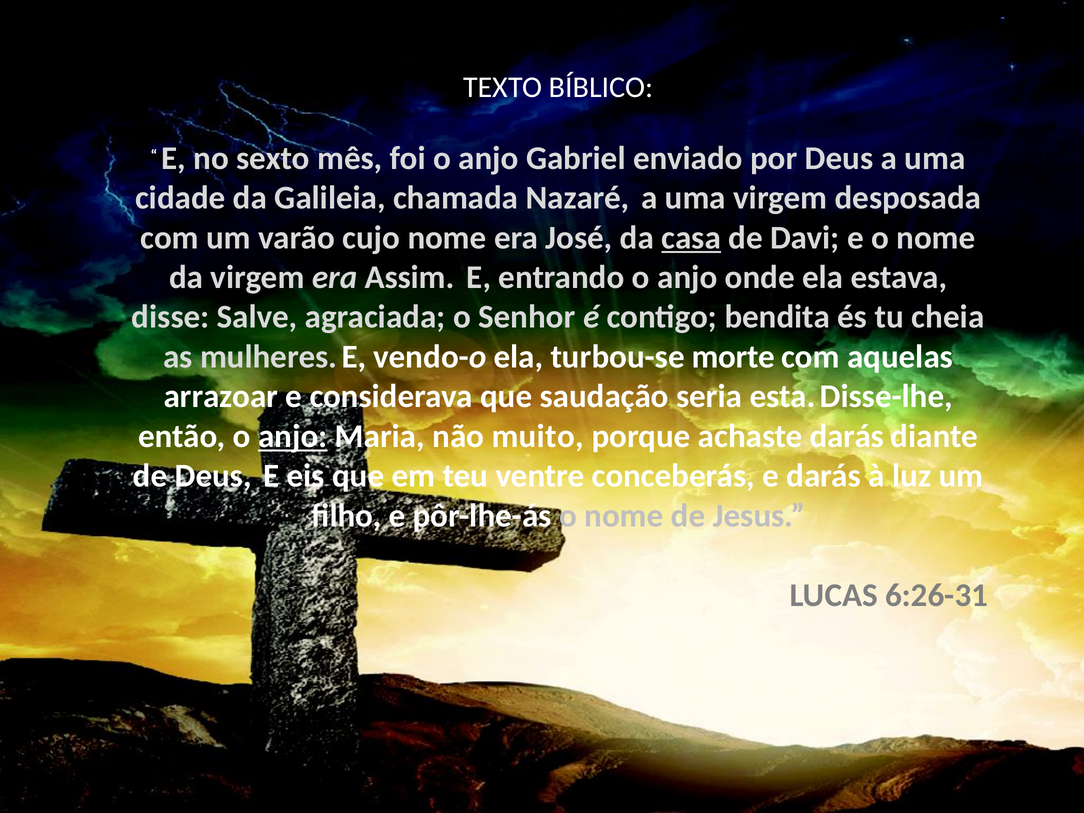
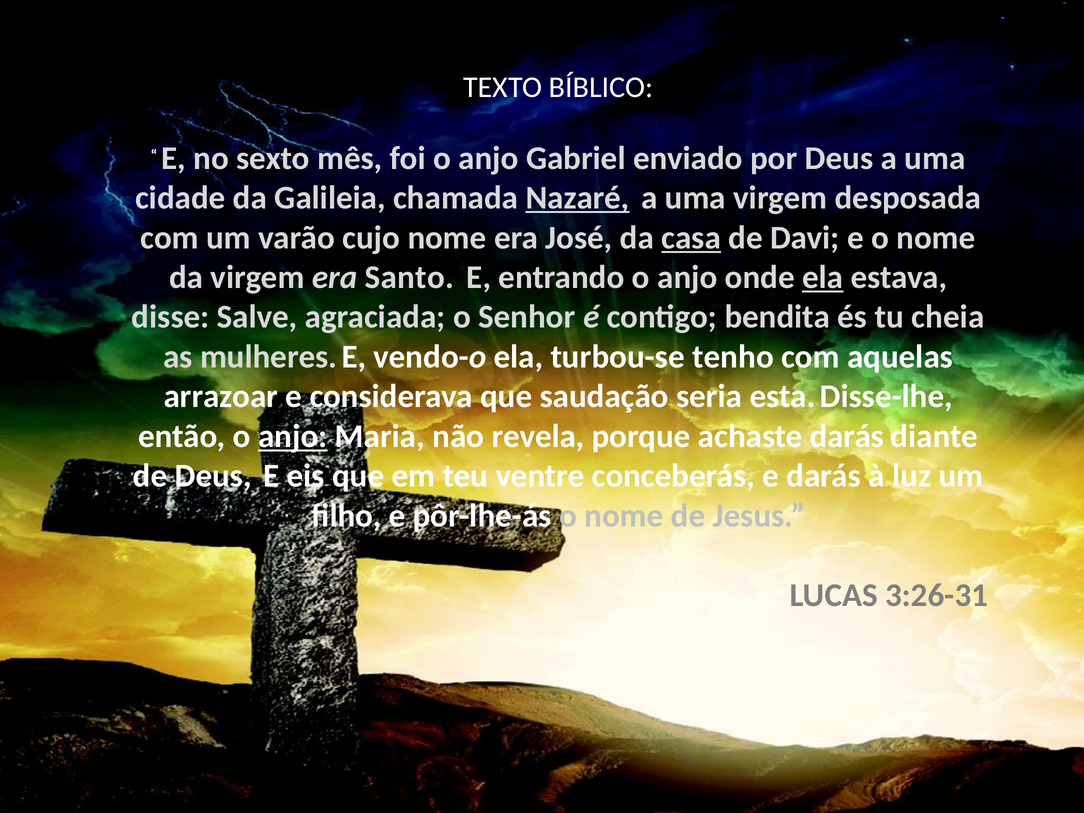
Nazaré underline: none -> present (578, 198)
Assim: Assim -> Santo (409, 277)
ela underline: none -> present (823, 277)
morte: morte -> tenho (733, 357)
muito: muito -> revela (538, 436)
6:26-31: 6:26-31 -> 3:26-31 (937, 595)
